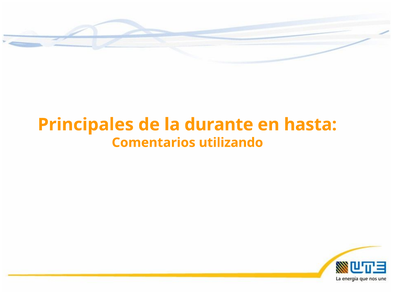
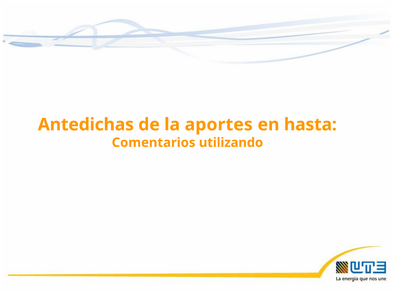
Principales: Principales -> Antedichas (86, 125)
durante: durante -> aportes (219, 125)
